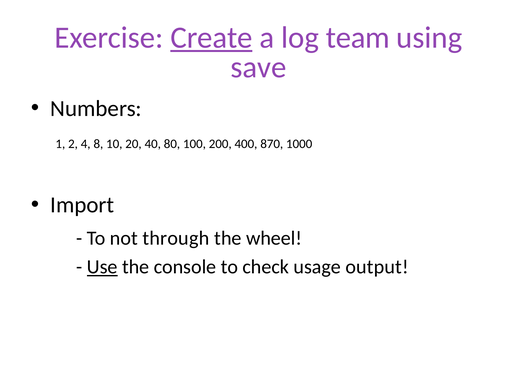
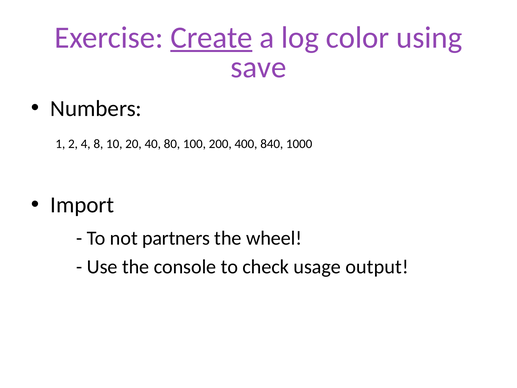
team: team -> color (358, 38)
870: 870 -> 840 (272, 144)
through: through -> partners (176, 238)
Use underline: present -> none (102, 267)
